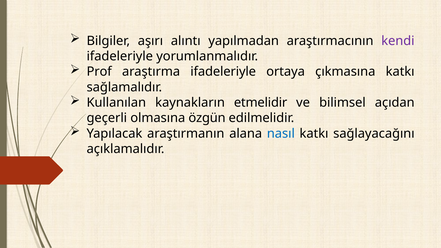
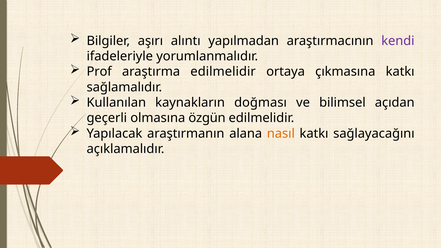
araştırma ifadeleriyle: ifadeleriyle -> edilmelidir (223, 72)
etmelidir: etmelidir -> doğması (261, 103)
nasıl colour: blue -> orange (281, 133)
